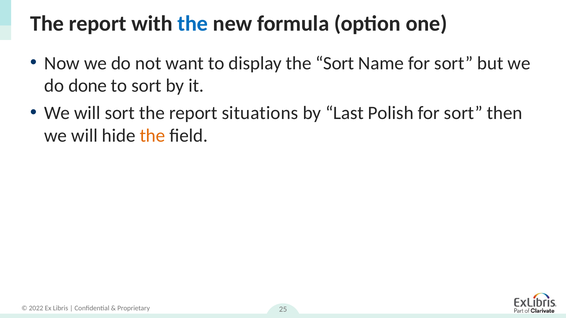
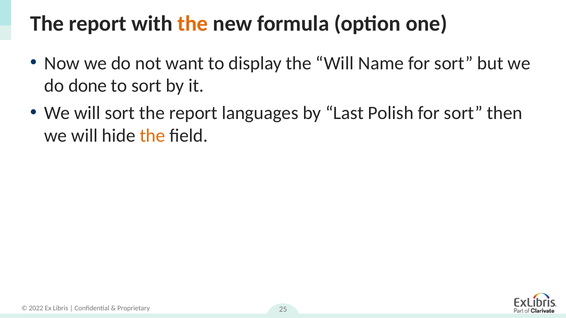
the colour: blue -> orange (193, 24)
the Sort: Sort -> Will (335, 63)
situations: situations -> languages (260, 113)
